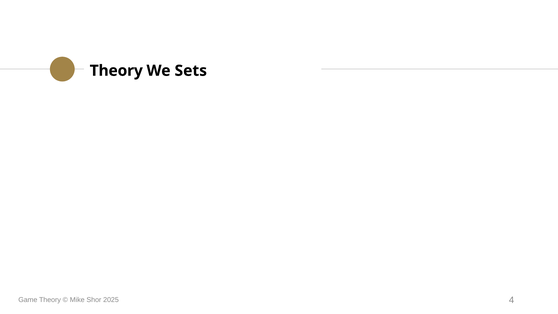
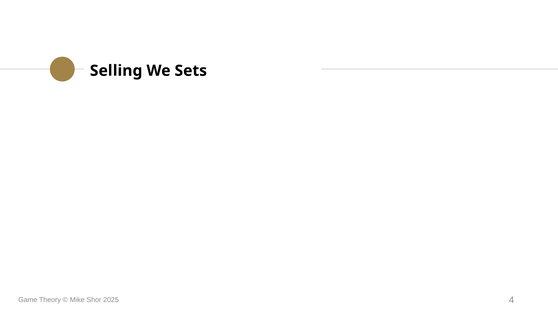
Theory: Theory -> Selling (116, 71)
